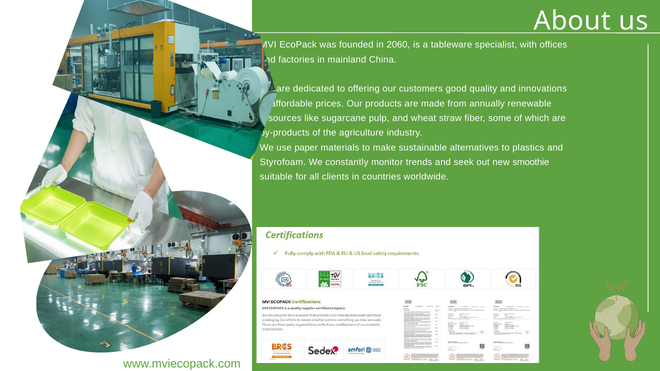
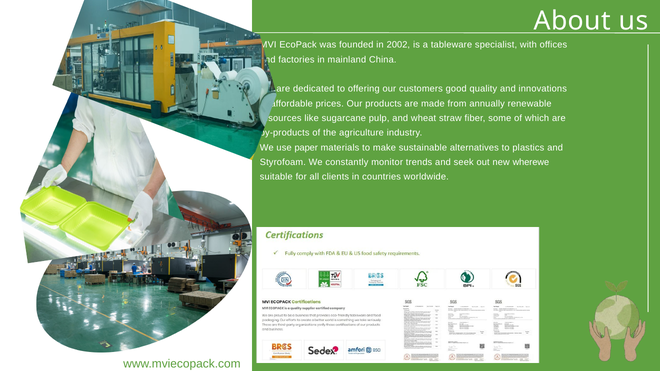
2060: 2060 -> 2002 (398, 45)
smoothie: smoothie -> wherewe (531, 162)
